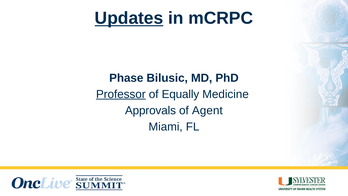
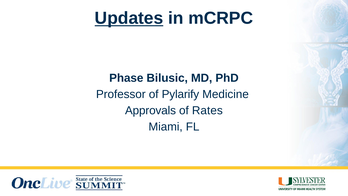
Professor underline: present -> none (121, 94)
Equally: Equally -> Pylarify (180, 94)
Agent: Agent -> Rates (207, 110)
